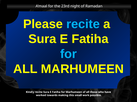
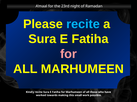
for colour: light blue -> pink (68, 54)
